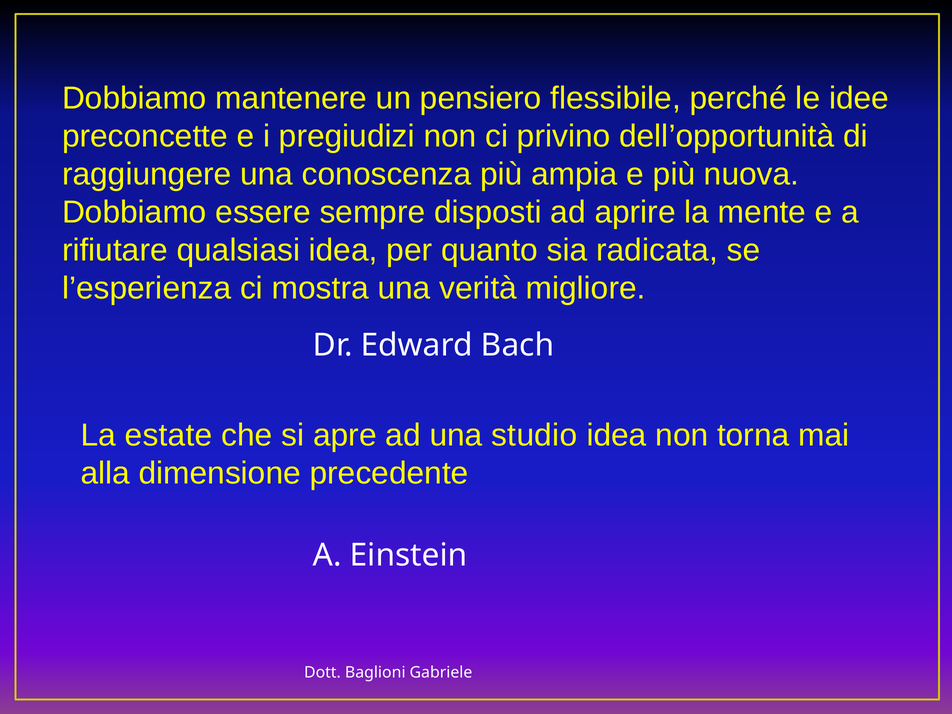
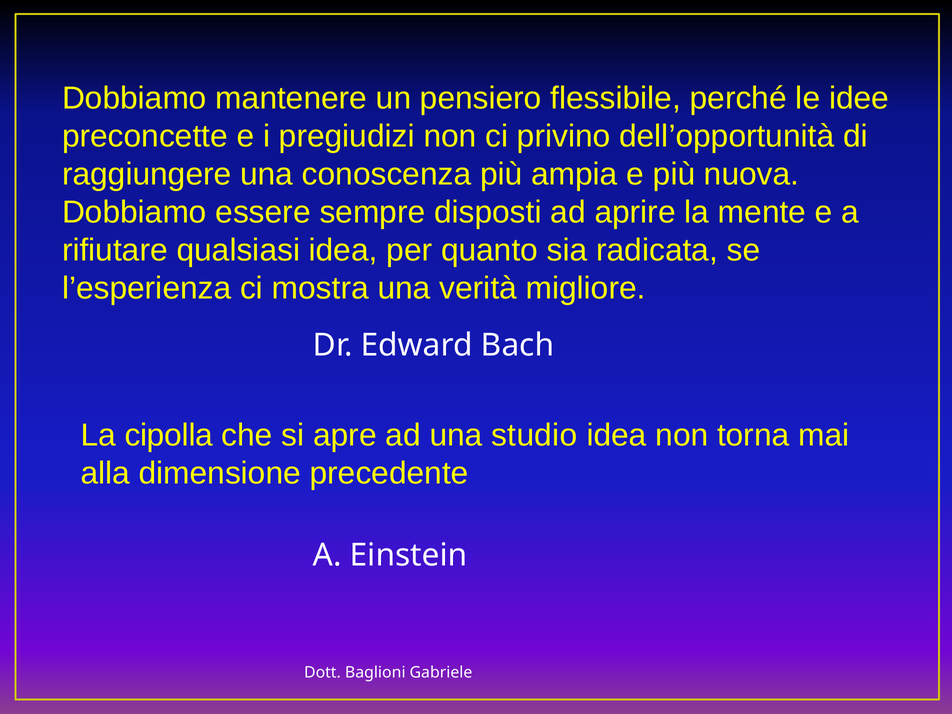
estate: estate -> cipolla (169, 435)
